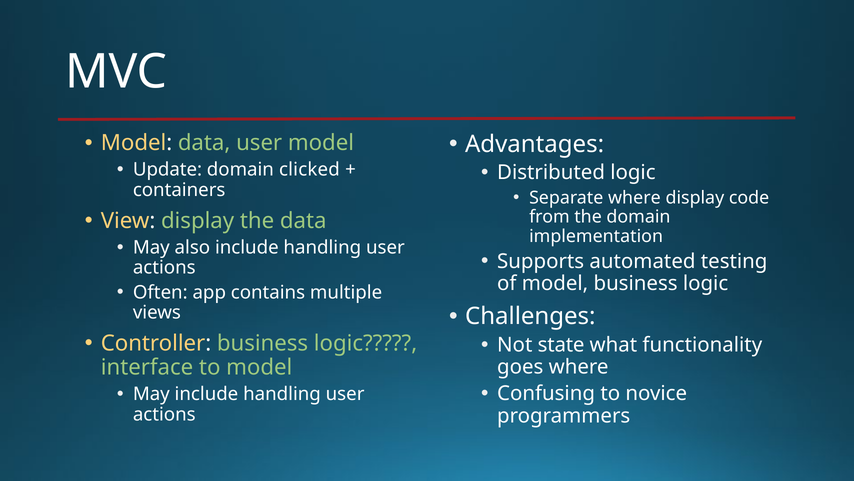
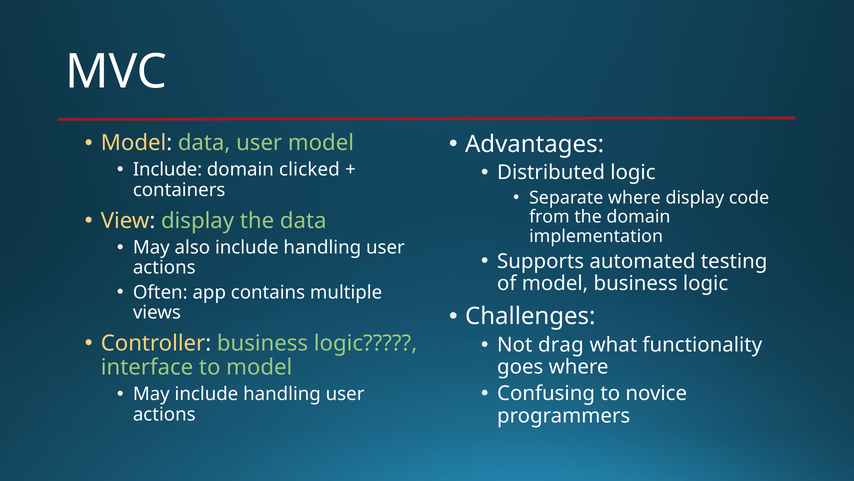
Update: Update -> Include (168, 169)
state: state -> drag (561, 345)
